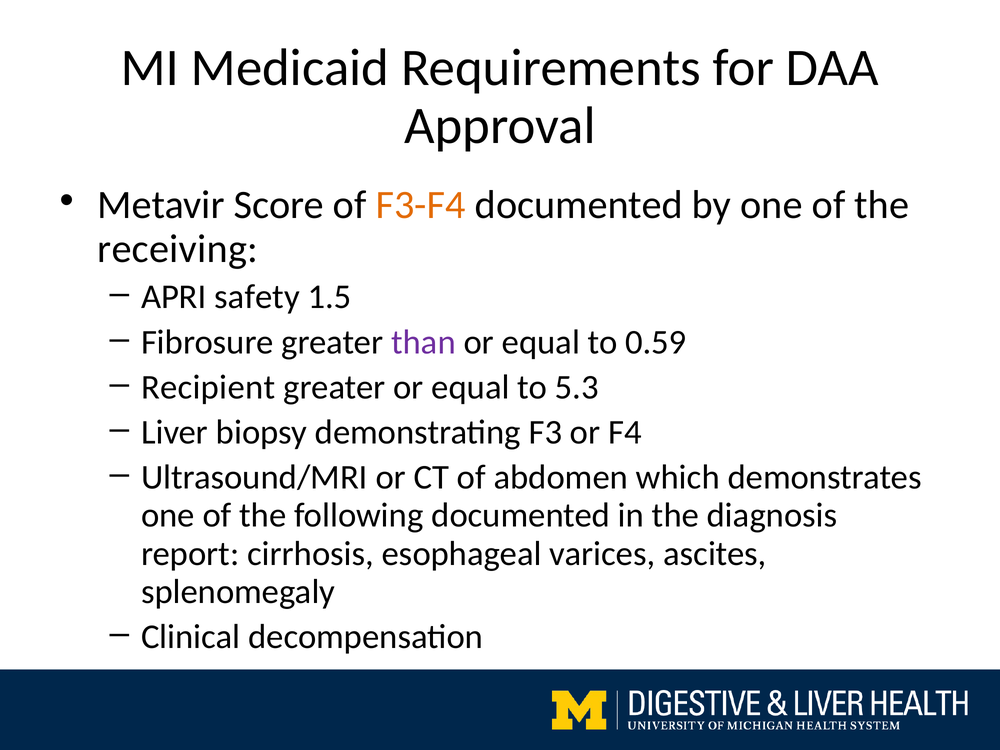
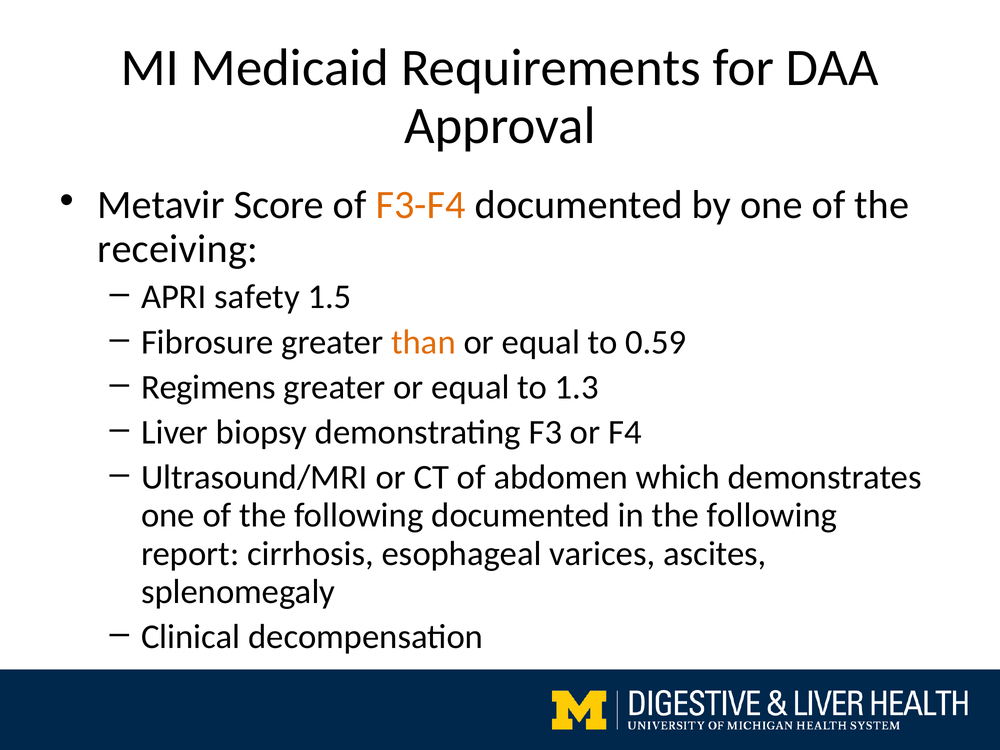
than colour: purple -> orange (423, 342)
Recipient: Recipient -> Regimens (208, 387)
5.3: 5.3 -> 1.3 (577, 387)
in the diagnosis: diagnosis -> following (772, 516)
